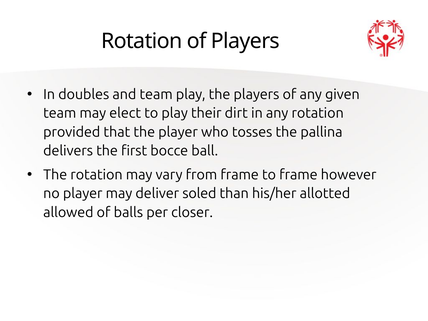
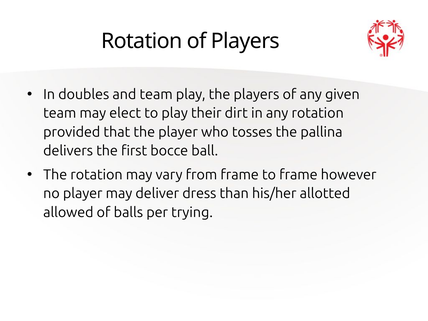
soled: soled -> dress (199, 194)
closer: closer -> trying (192, 212)
